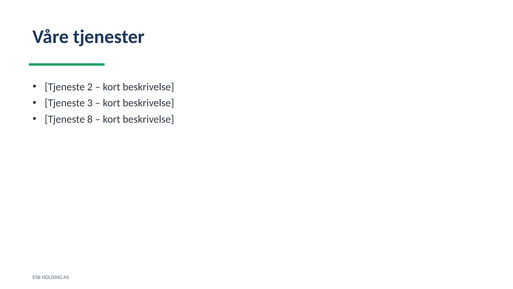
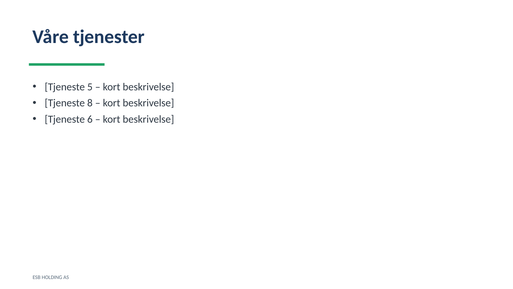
2: 2 -> 5 (90, 87)
3: 3 -> 8 (90, 103)
8: 8 -> 6 (90, 119)
